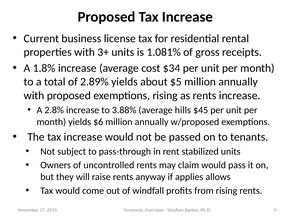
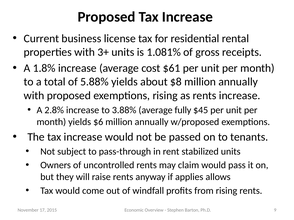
$34: $34 -> $61 (172, 68)
2.89%: 2.89% -> 5.88% (94, 82)
$5: $5 -> $8 (176, 82)
hills: hills -> fully (183, 110)
